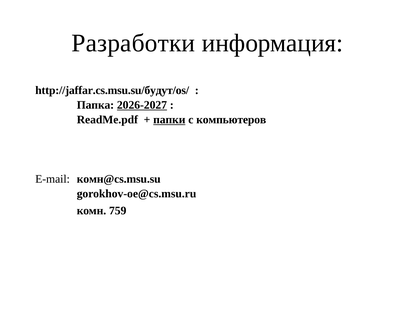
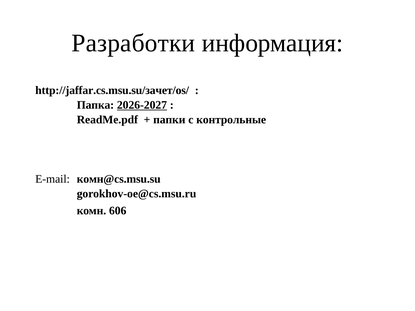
http://jaffar.cs.msu.su/будут/os/: http://jaffar.cs.msu.su/будут/os/ -> http://jaffar.cs.msu.su/зачет/os/ (112, 90)
папки underline: present -> none (169, 120)
компьютеров: компьютеров -> контрольные (231, 120)
759: 759 -> 606 (118, 211)
